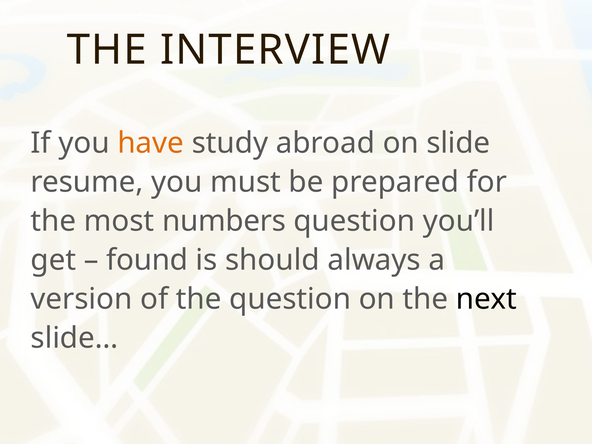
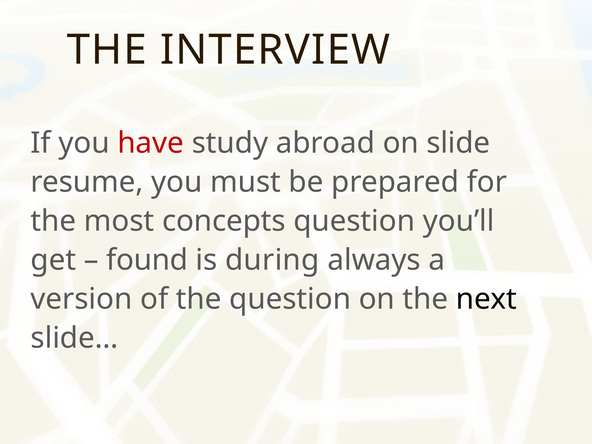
have colour: orange -> red (151, 143)
numbers: numbers -> concepts (224, 221)
should: should -> during (272, 260)
